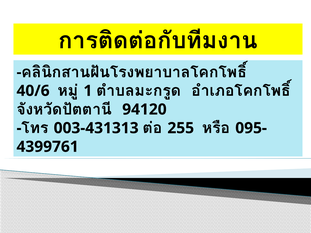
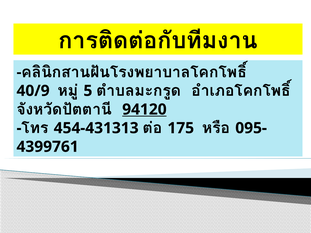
40/6: 40/6 -> 40/9 (33, 91)
1: 1 -> 5 (88, 91)
94120 underline: none -> present (144, 110)
003-431313: 003-431313 -> 454-431313 (96, 128)
255: 255 -> 175 (181, 128)
